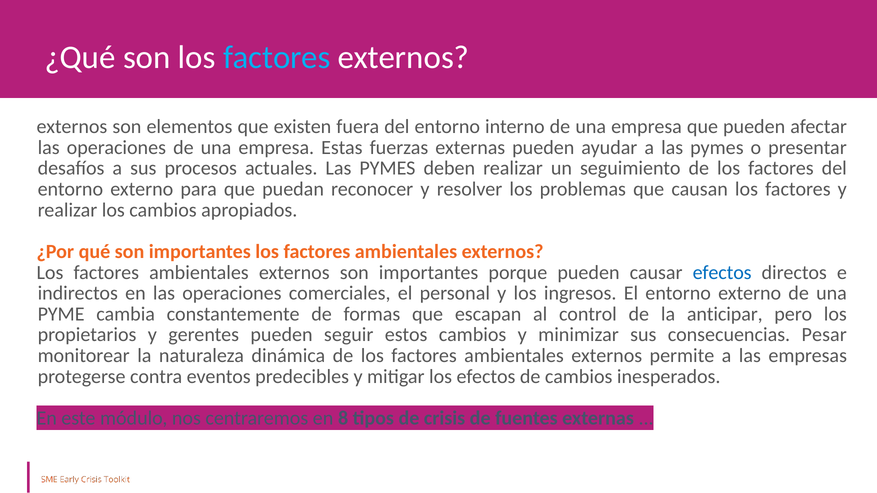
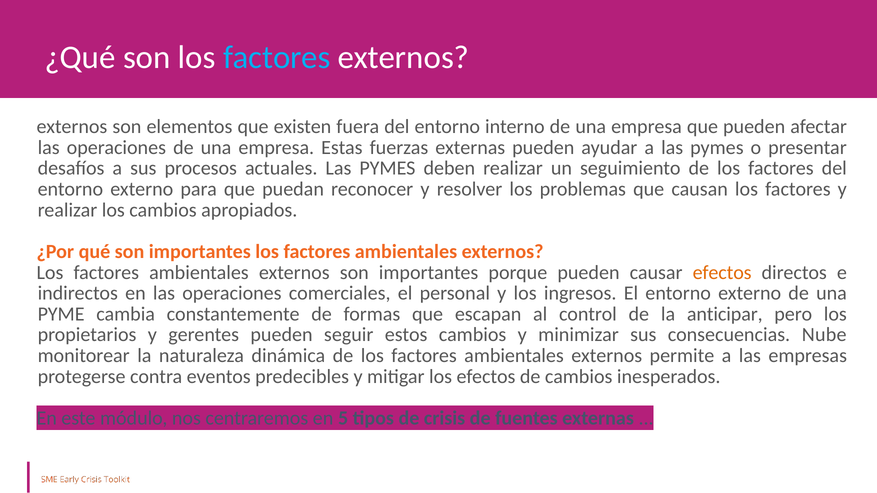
efectos colour: blue -> orange (722, 273)
Pesar: Pesar -> Nube (824, 335)
8: 8 -> 5 (343, 418)
